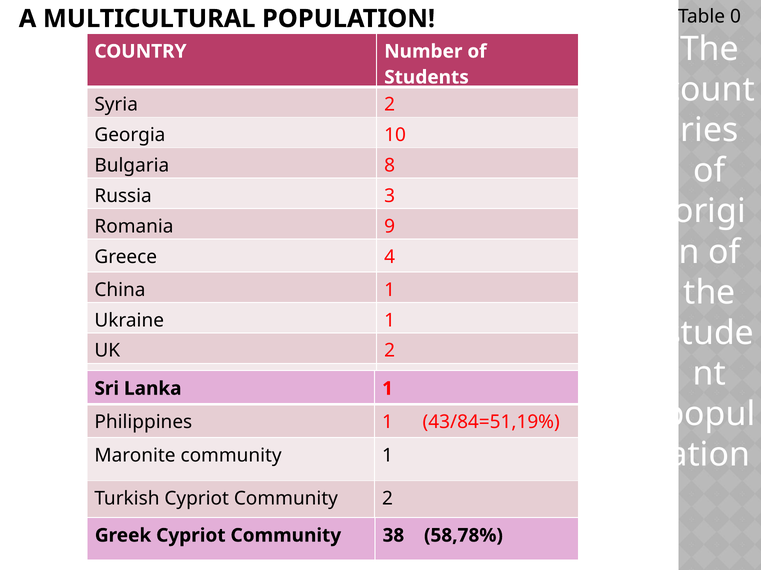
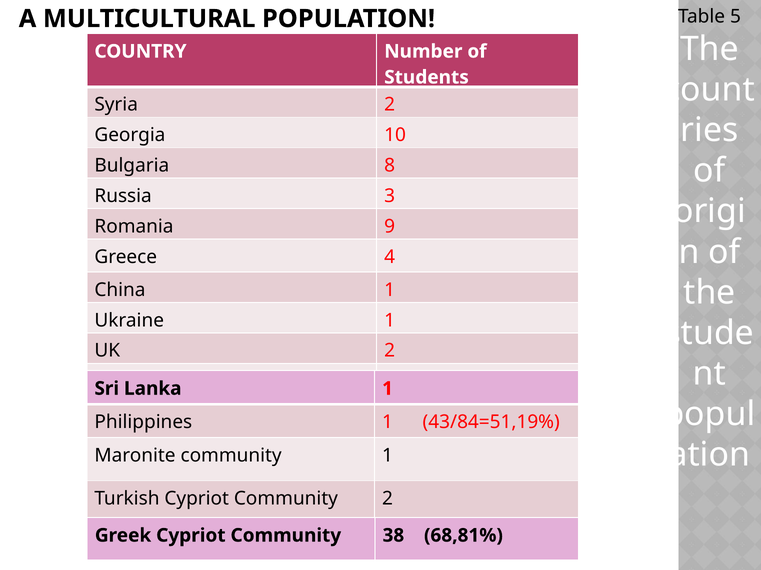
0: 0 -> 5 (735, 16)
58,78%: 58,78% -> 68,81% (463, 536)
